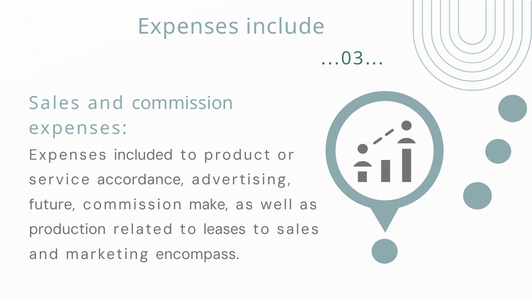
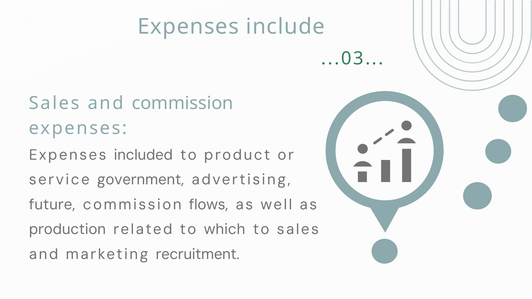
accordance: accordance -> government (141, 180)
make: make -> flows (209, 205)
leases: leases -> which (225, 230)
encompass: encompass -> recruitment (198, 255)
